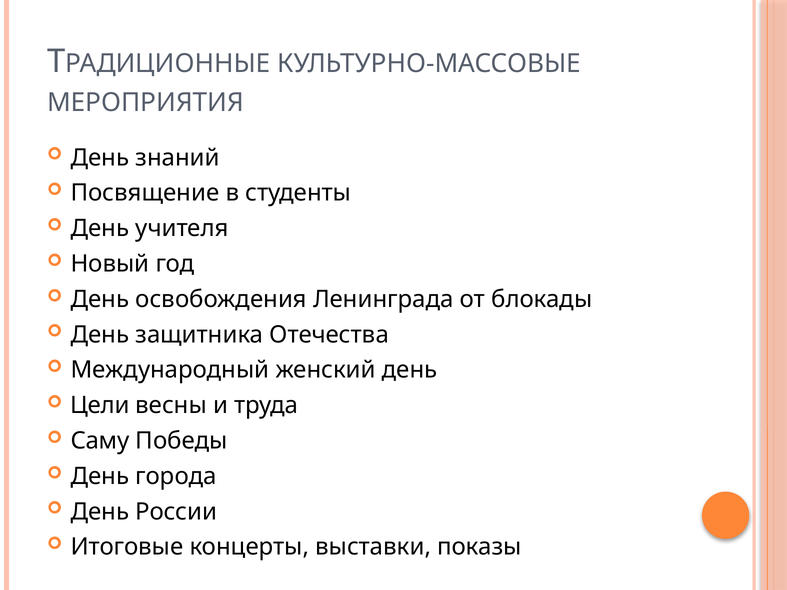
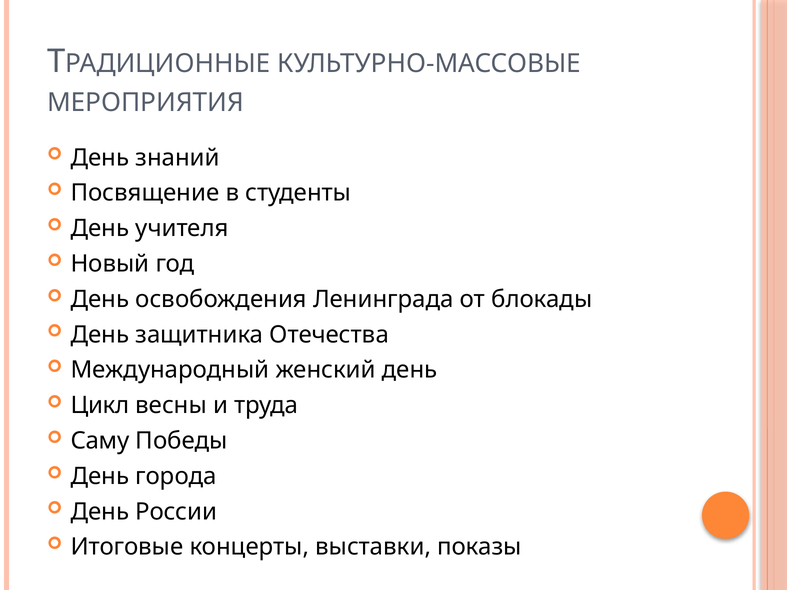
Цели: Цели -> Цикл (100, 406)
